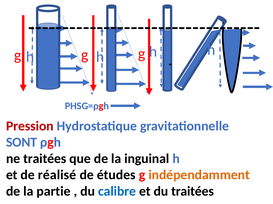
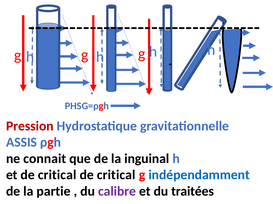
SONT: SONT -> ASSIS (22, 143)
ne traitées: traitées -> connait (45, 159)
et de réalisé: réalisé -> critical (57, 176)
études: études -> critical (116, 176)
indépendamment colour: orange -> blue (199, 176)
calibre colour: blue -> purple (117, 192)
